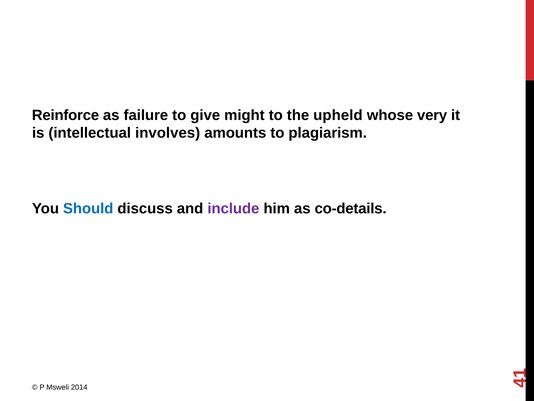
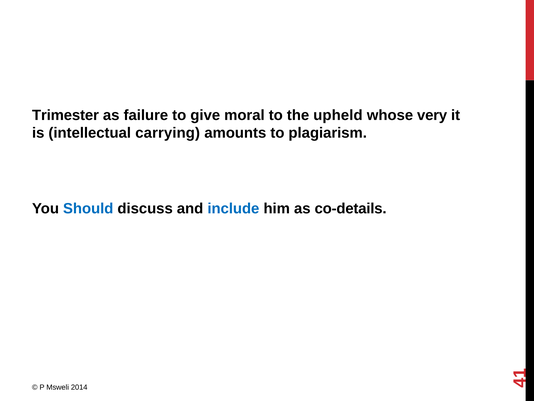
Reinforce: Reinforce -> Trimester (65, 115)
might: might -> moral (244, 115)
involves: involves -> carrying (168, 133)
include colour: purple -> blue (233, 208)
